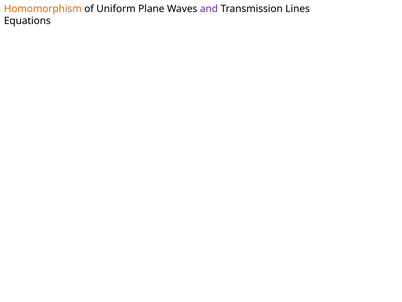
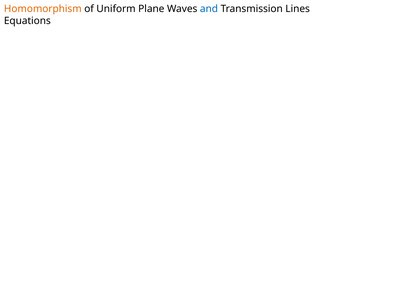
and colour: purple -> blue (209, 9)
